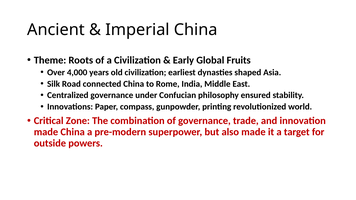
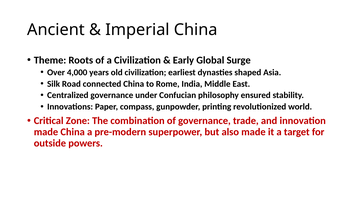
Fruits: Fruits -> Surge (239, 60)
